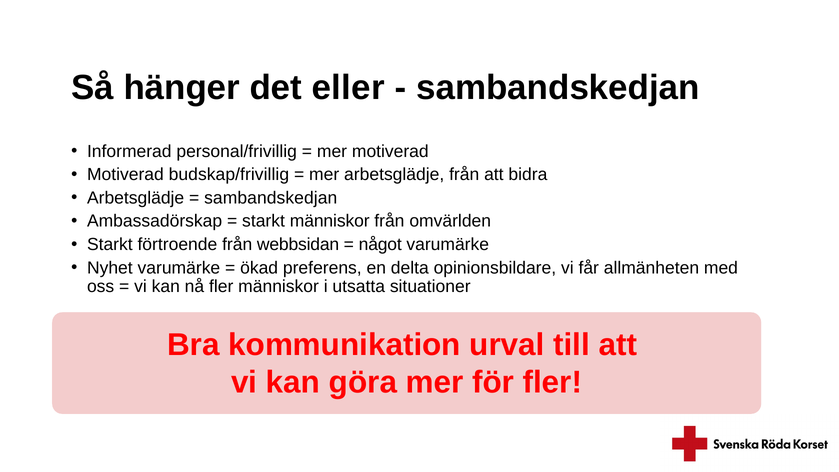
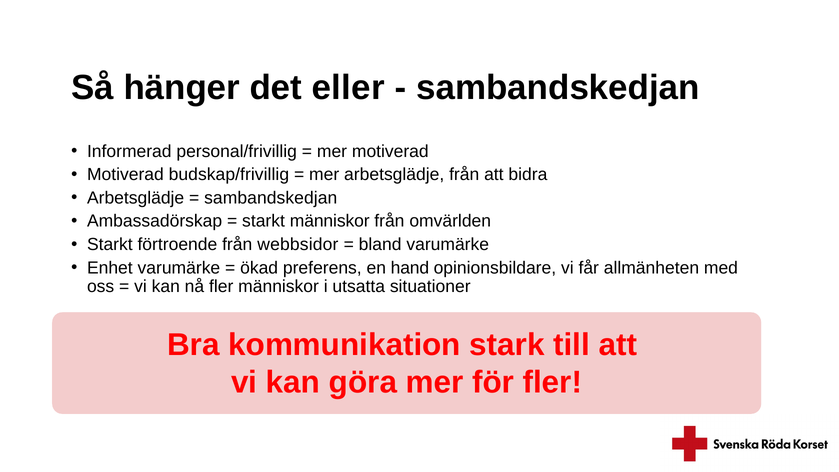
webbsidan: webbsidan -> webbsidor (298, 244)
något: något -> bland (380, 244)
Nyhet: Nyhet -> Enhet (110, 268)
delta: delta -> hand (410, 268)
urval: urval -> stark (507, 345)
